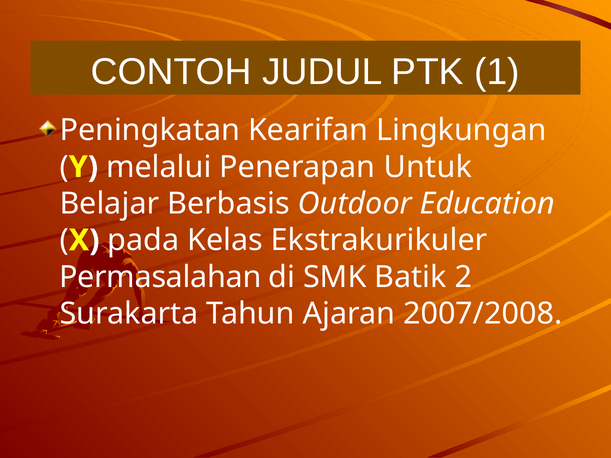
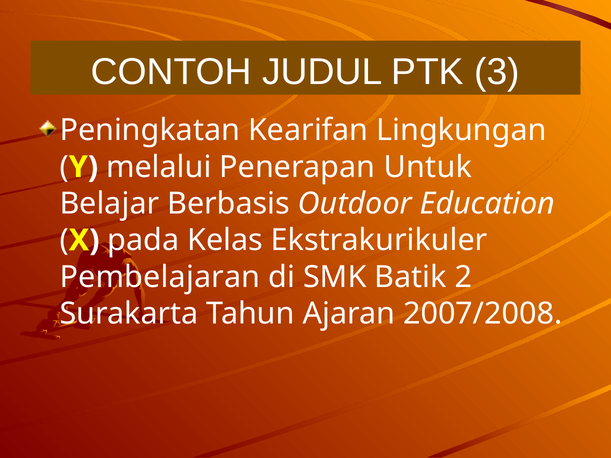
1: 1 -> 3 (497, 72)
Permasalahan: Permasalahan -> Pembelajaran (160, 277)
